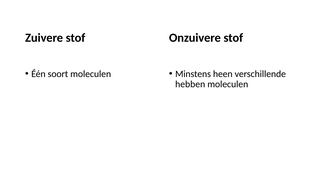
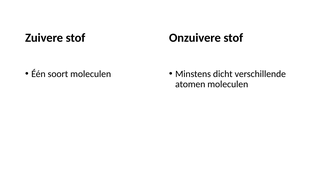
heen: heen -> dicht (223, 74)
hebben: hebben -> atomen (190, 84)
